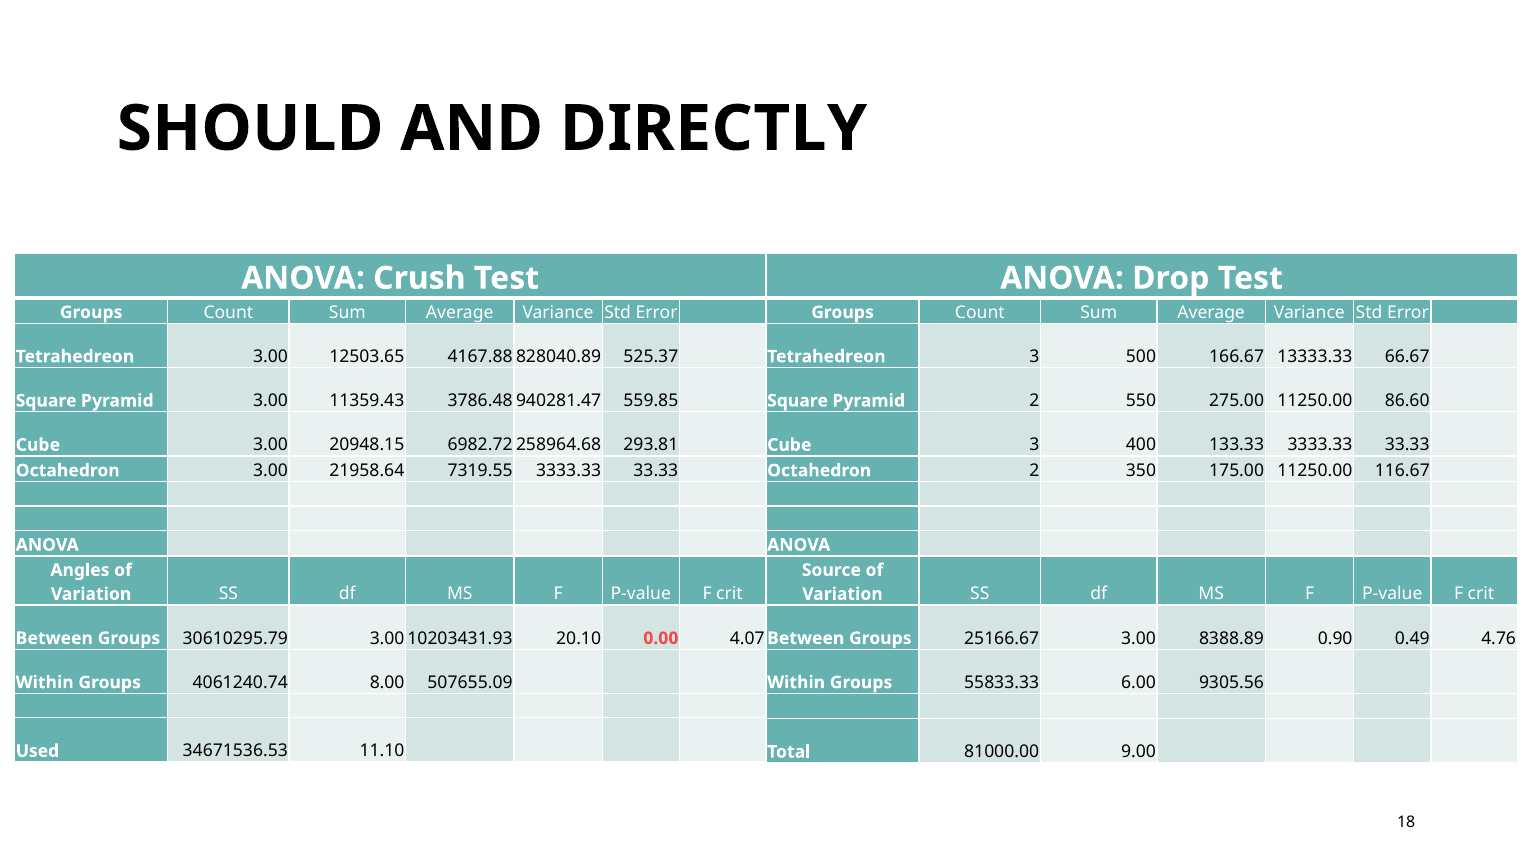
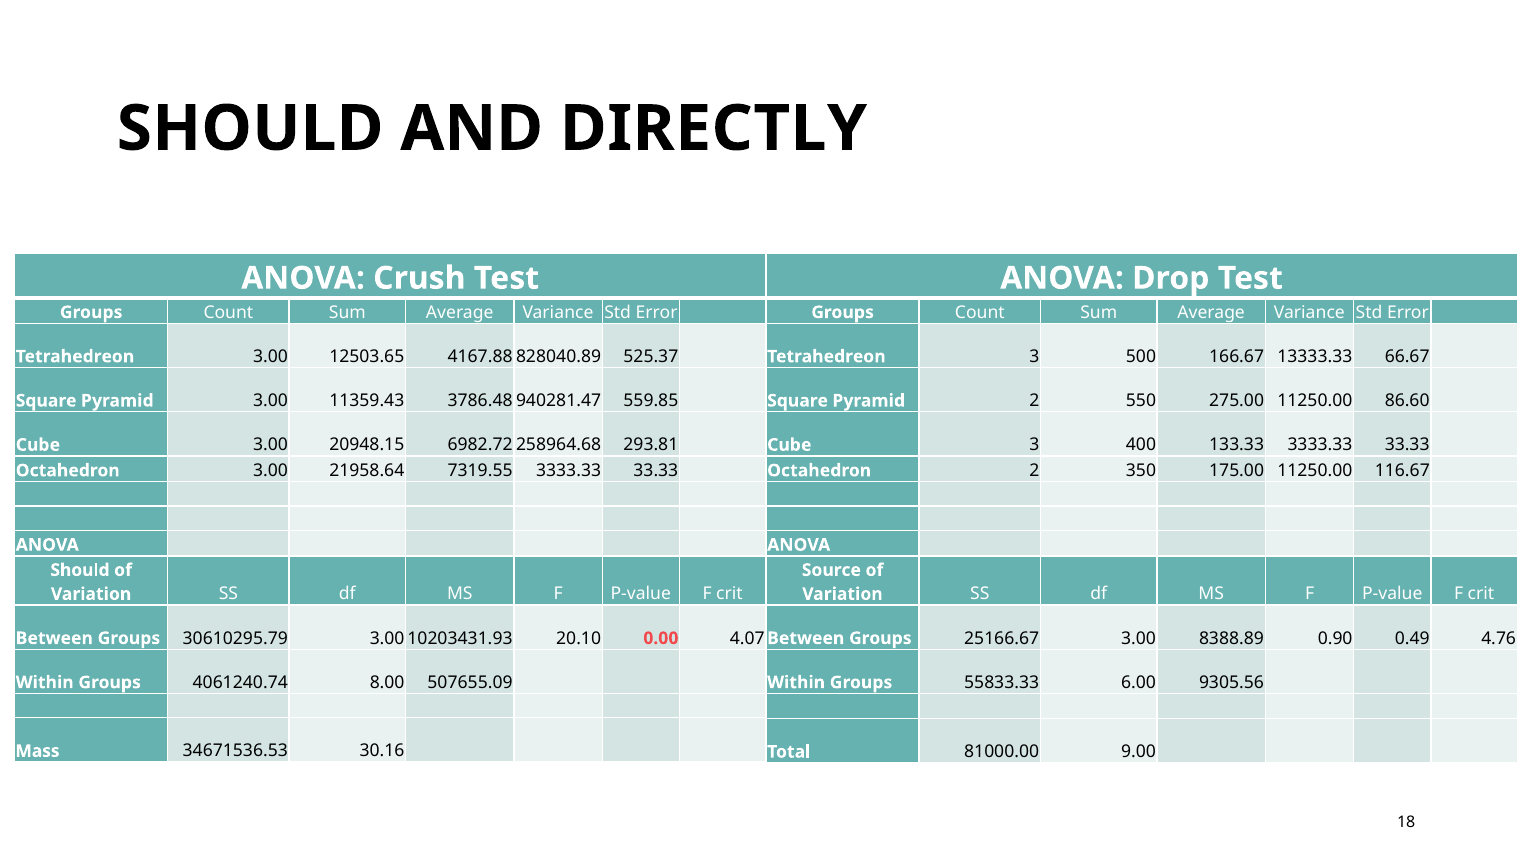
Angles: Angles -> Should (80, 570)
Used: Used -> Mass (37, 751)
11.10: 11.10 -> 30.16 (382, 751)
